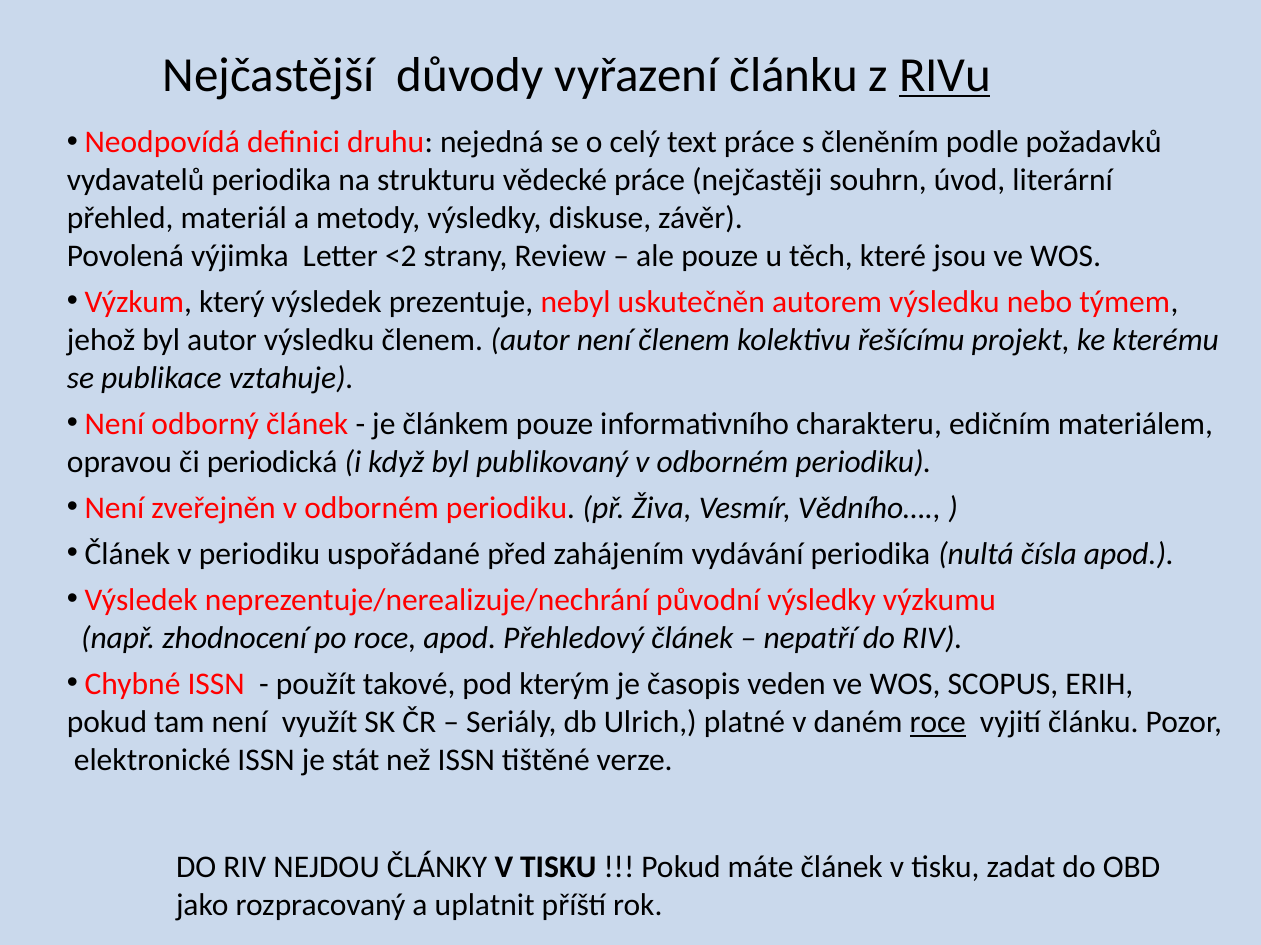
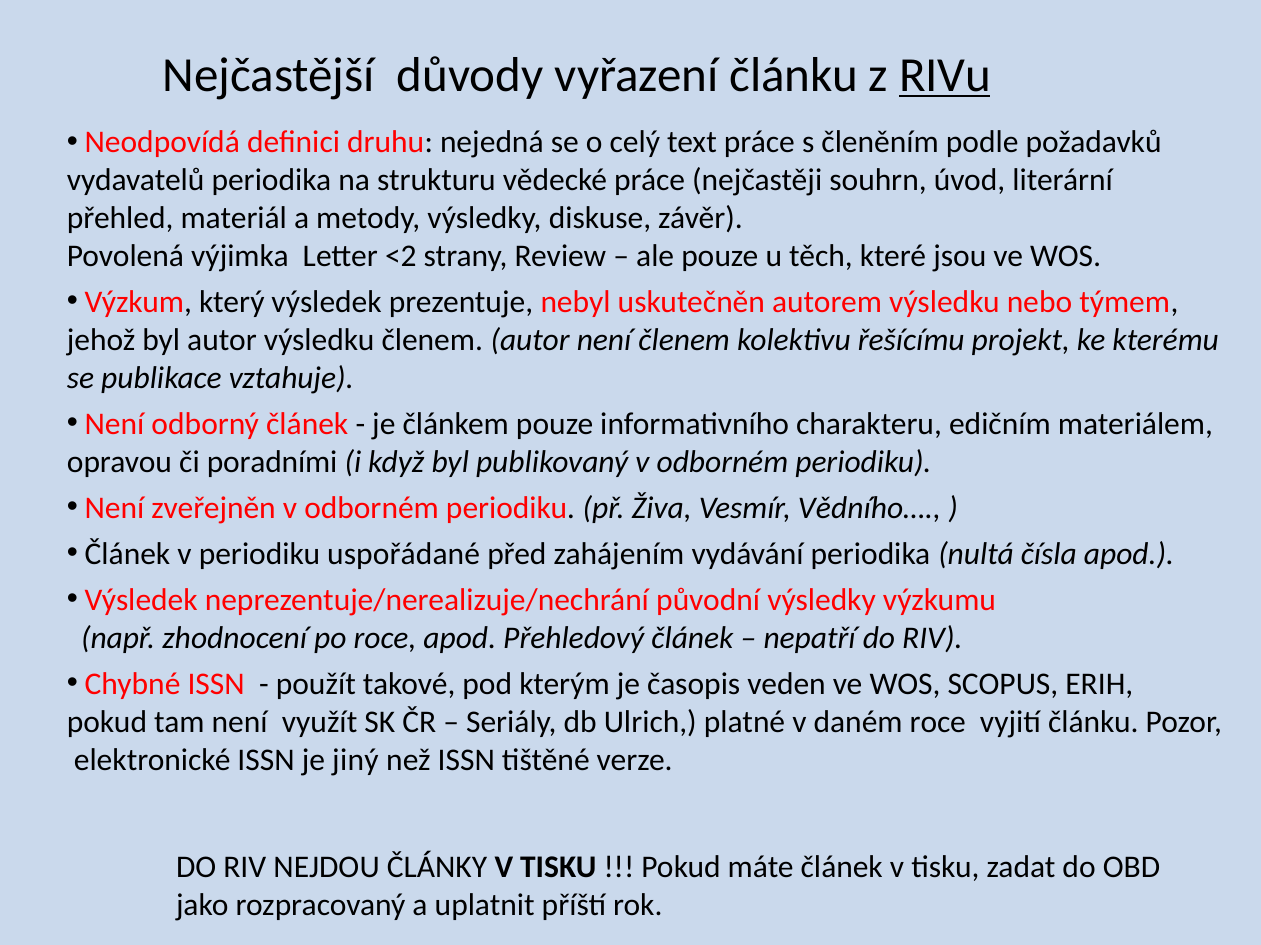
periodická: periodická -> poradními (272, 462)
roce underline: present -> none (938, 723)
stát: stát -> jiný (355, 760)
